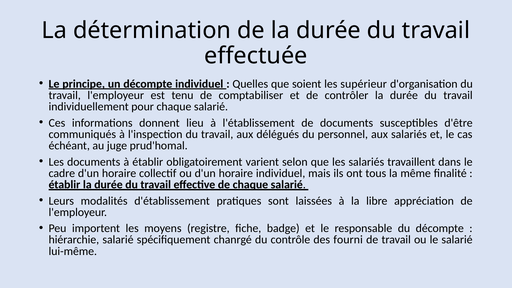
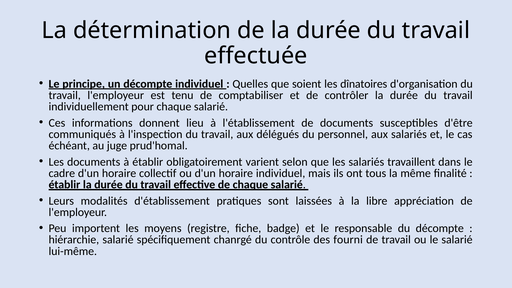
supérieur: supérieur -> dînatoires (364, 84)
